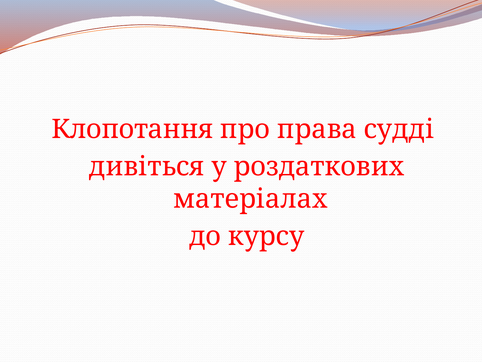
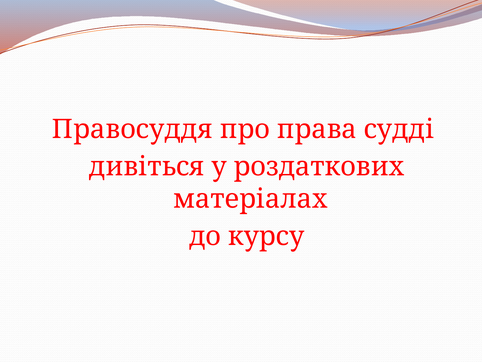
Клопотання: Клопотання -> Правосуддя (132, 129)
